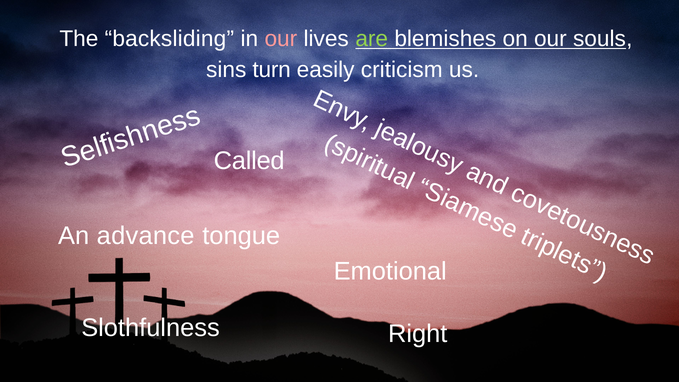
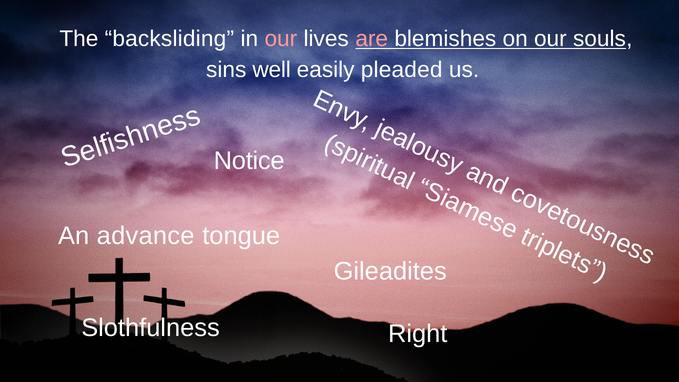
are colour: light green -> pink (372, 39)
turn: turn -> well (272, 70)
criticism: criticism -> pleaded (402, 70)
Called: Called -> Notice (249, 161)
Emotional: Emotional -> Gileadites (390, 271)
